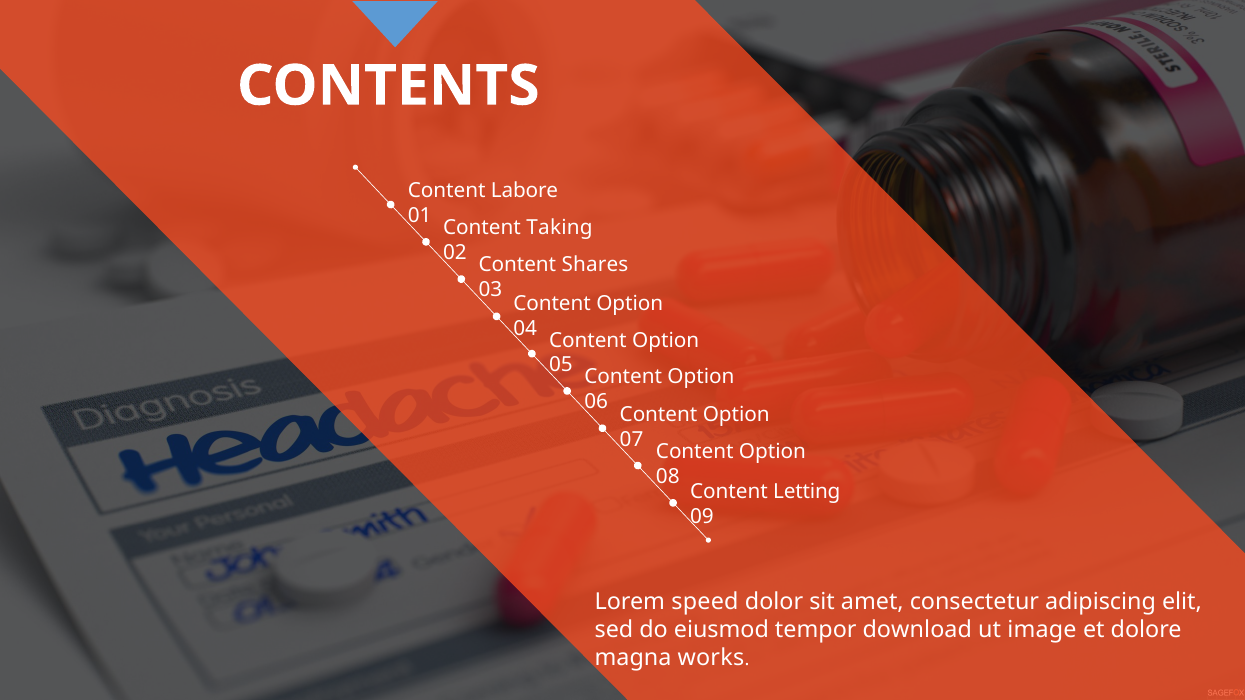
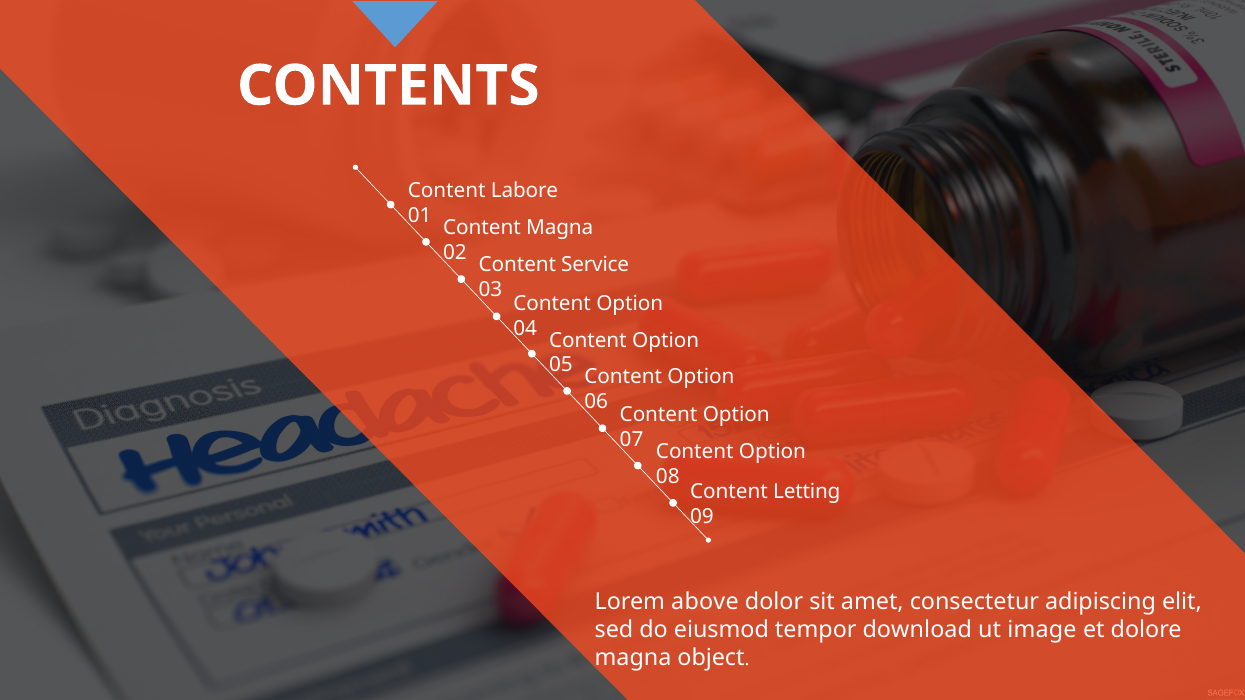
Content Taking: Taking -> Magna (560, 228)
Shares: Shares -> Service (595, 265)
speed: speed -> above (705, 602)
works: works -> object (711, 658)
